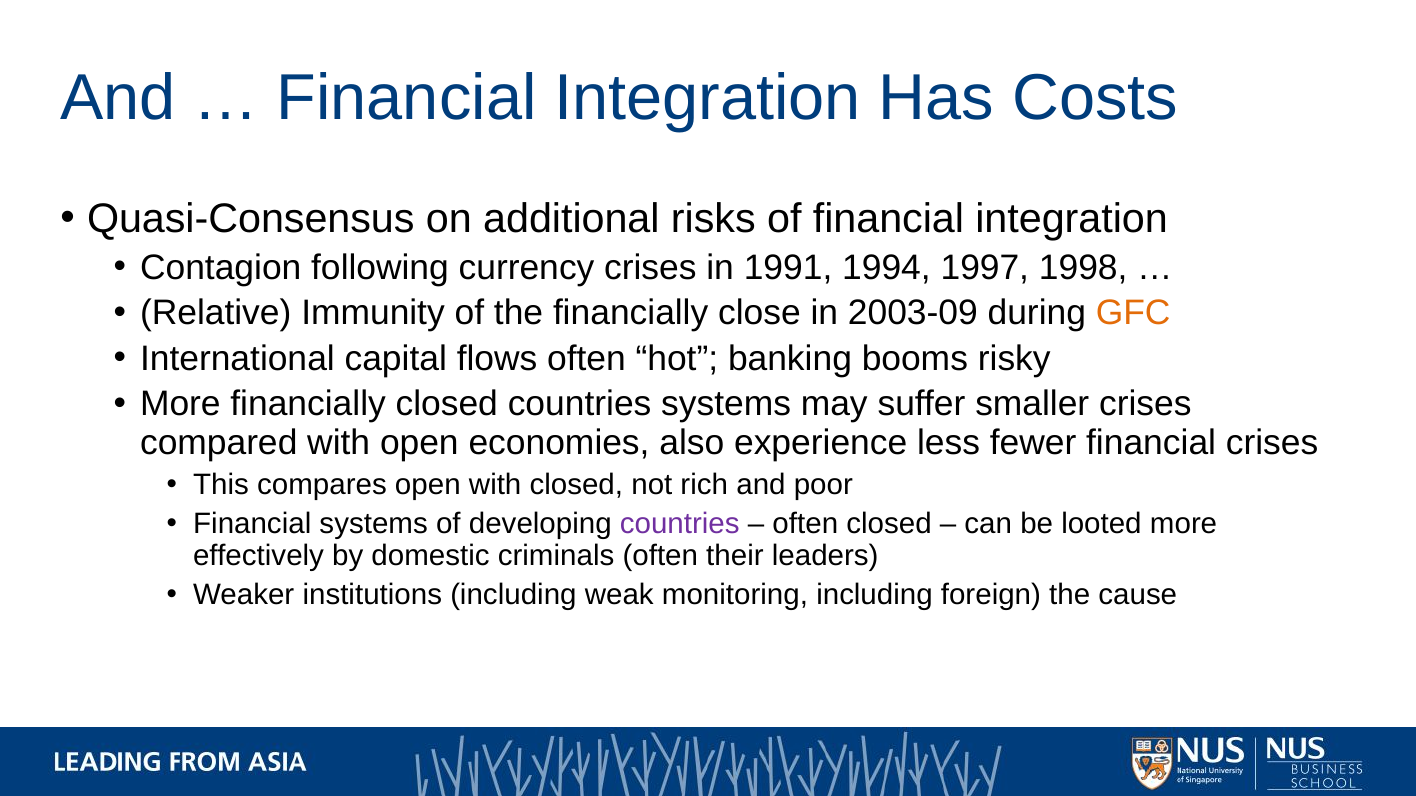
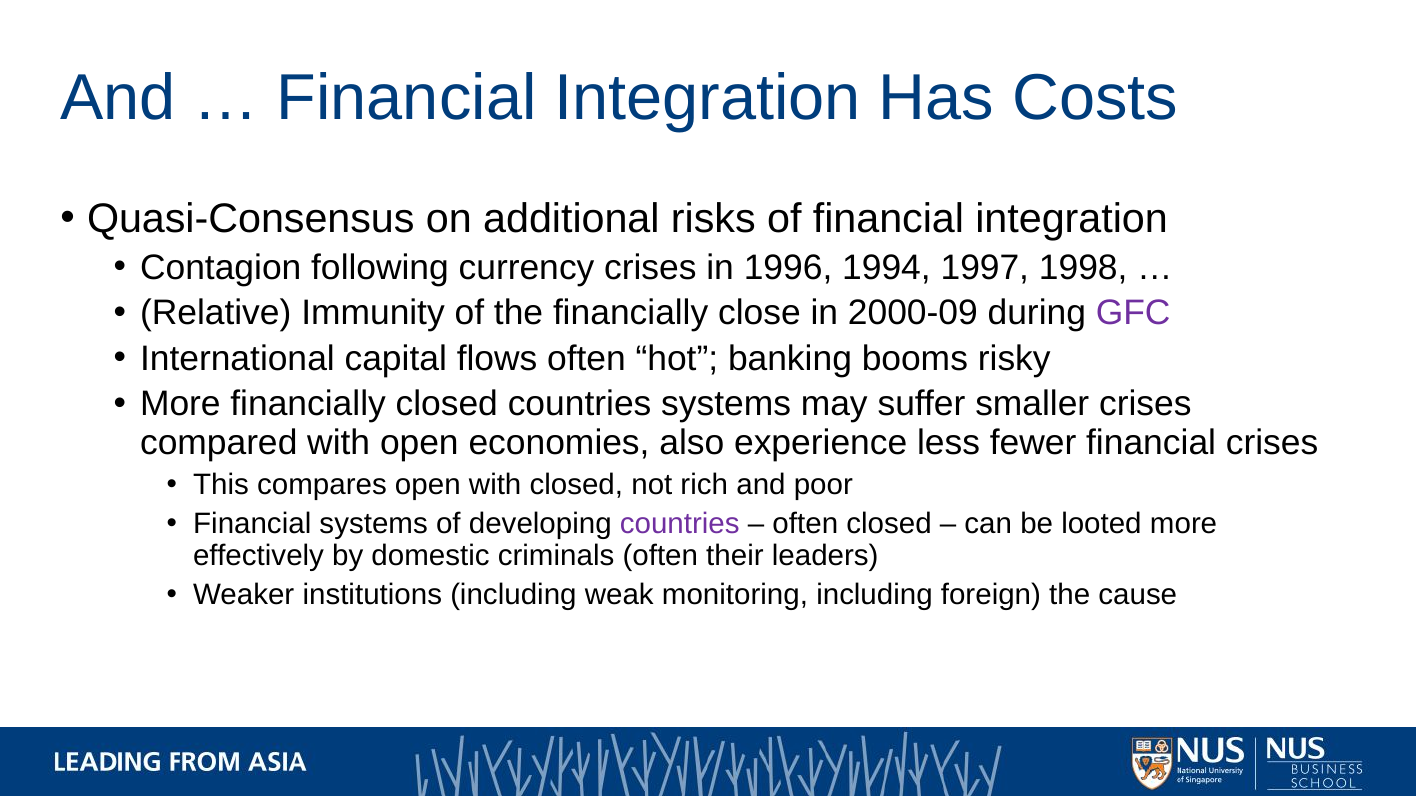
1991: 1991 -> 1996 (788, 268)
2003-09: 2003-09 -> 2000-09 (913, 313)
GFC colour: orange -> purple (1133, 313)
